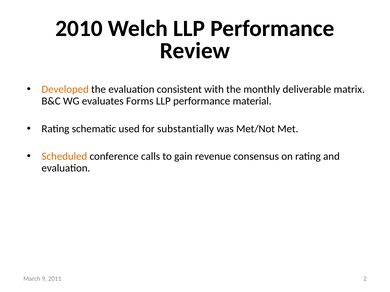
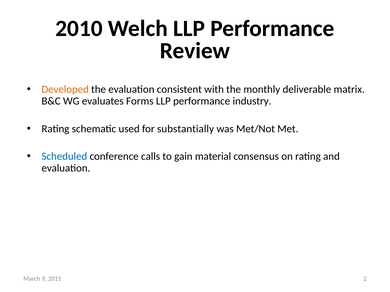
material: material -> industry (252, 101)
Scheduled colour: orange -> blue (64, 157)
revenue: revenue -> material (213, 157)
